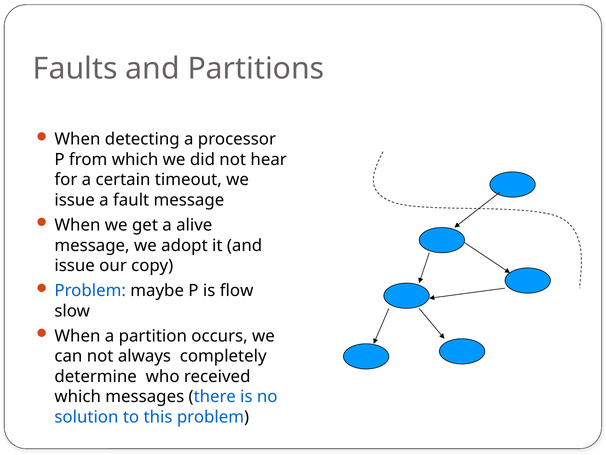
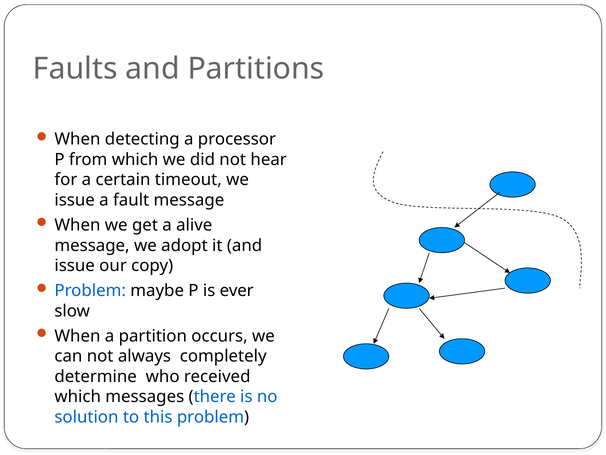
flow: flow -> ever (237, 290)
